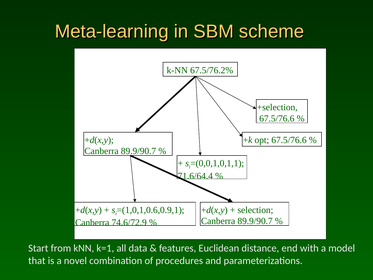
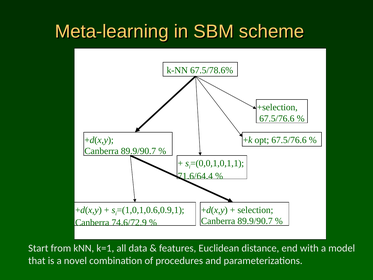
67.5/76.2%: 67.5/76.2% -> 67.5/78.6% (212, 70)
